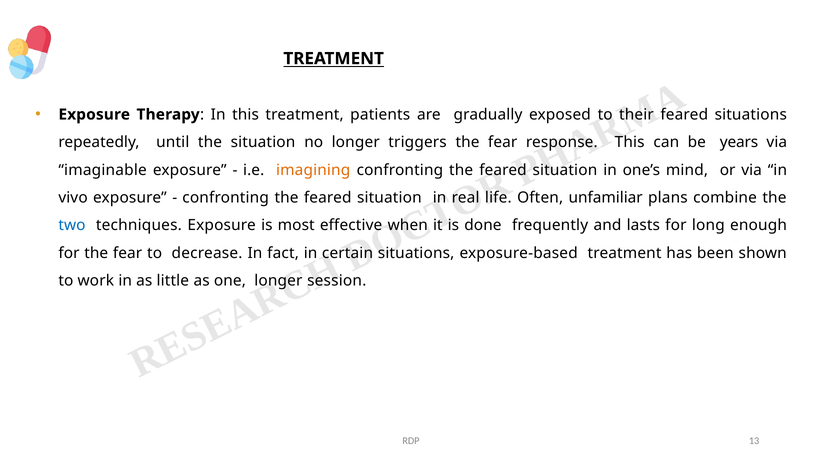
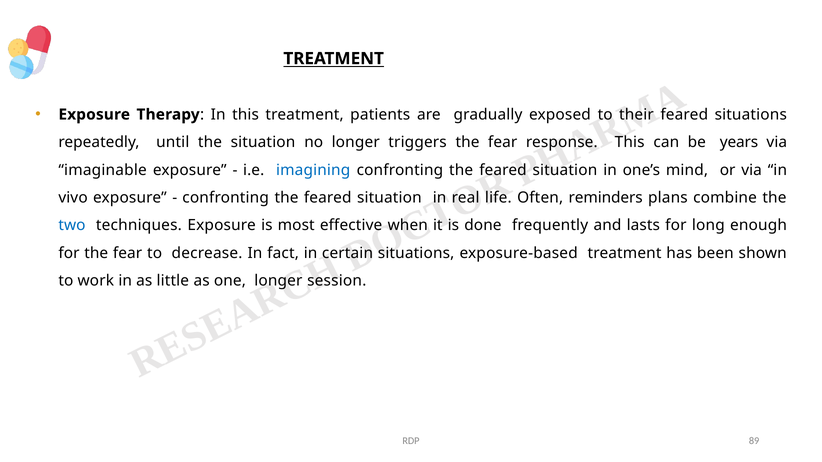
imagining colour: orange -> blue (313, 170)
unfamiliar: unfamiliar -> reminders (606, 198)
13: 13 -> 89 (754, 442)
